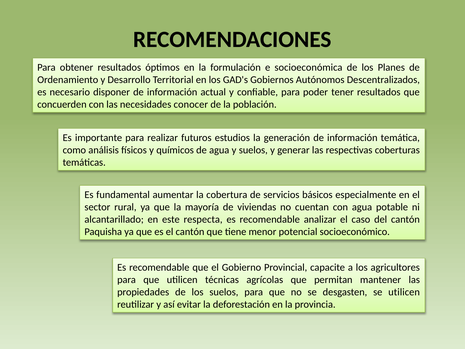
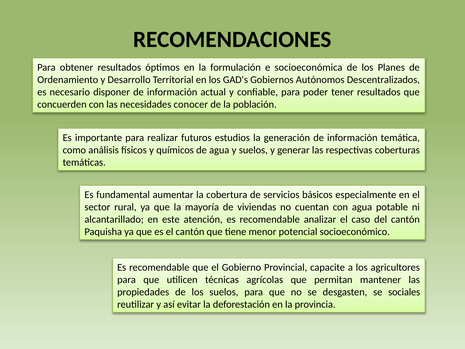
respecta: respecta -> atención (203, 219)
se utilicen: utilicen -> sociales (404, 292)
